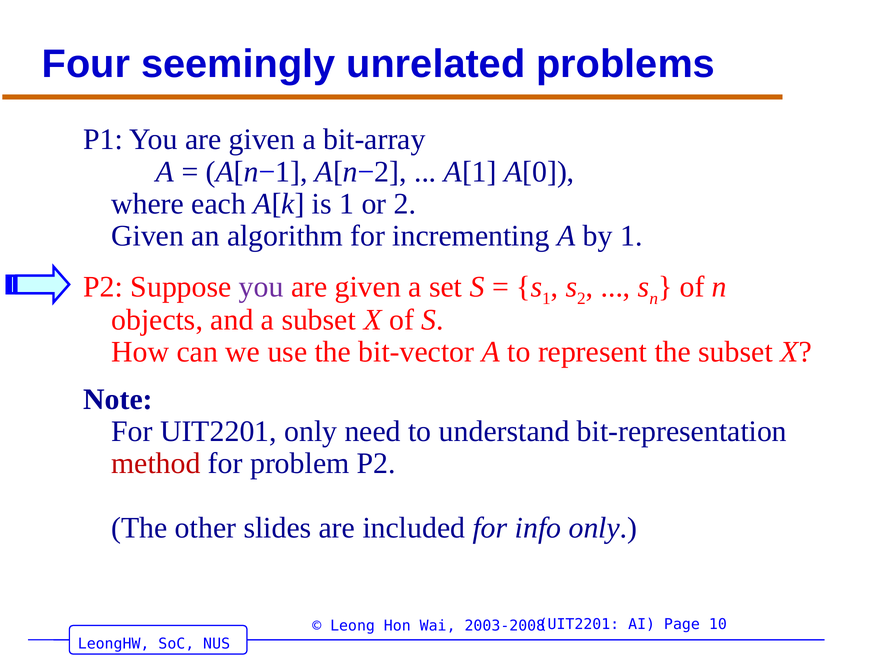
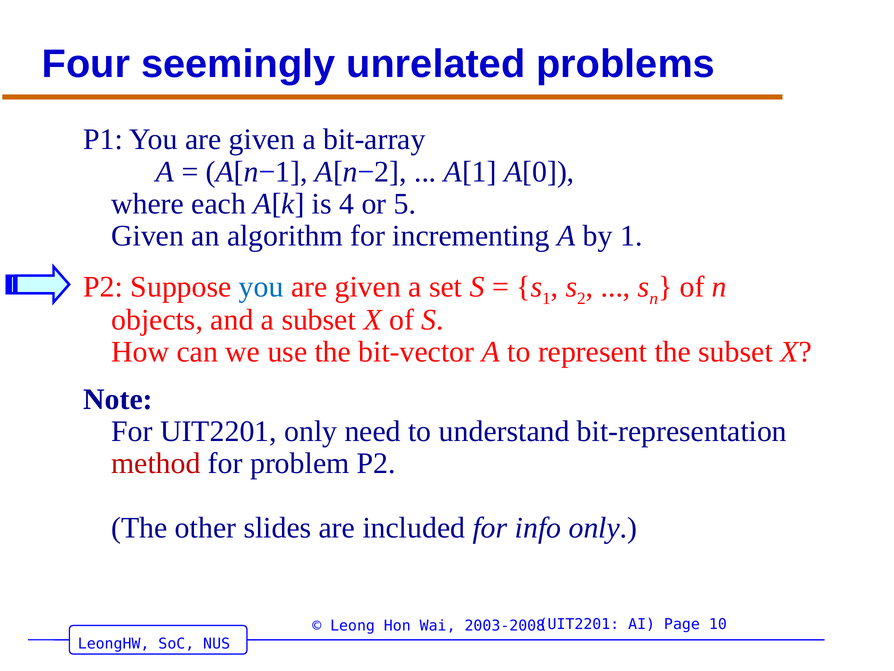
is 1: 1 -> 4 (347, 204)
or 2: 2 -> 5 (405, 204)
you colour: purple -> blue (261, 287)
